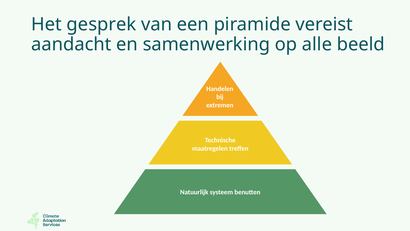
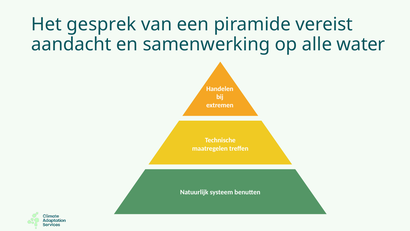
beeld: beeld -> water (361, 44)
